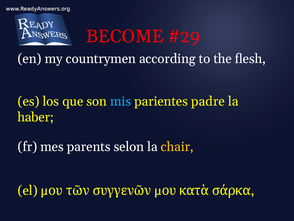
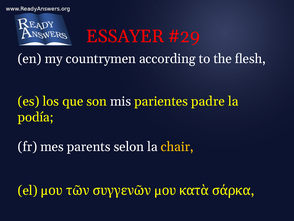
BECOME: BECOME -> ESSAYER (125, 36)
mis colour: light blue -> white (121, 101)
haber: haber -> podía (36, 117)
